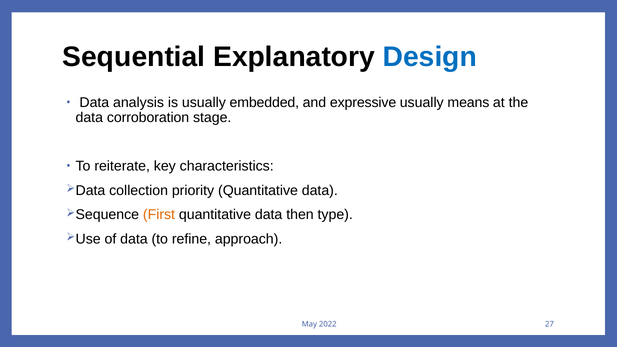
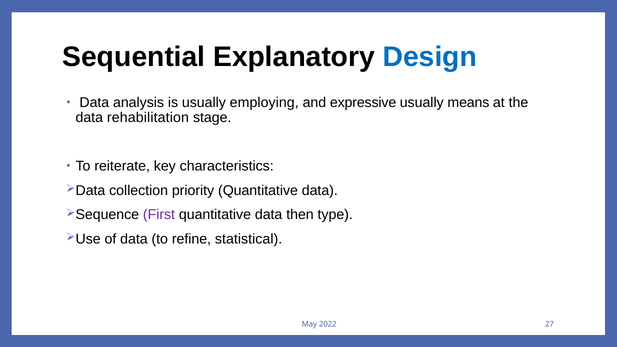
embedded: embedded -> employing (264, 102)
corroboration: corroboration -> rehabilitation (148, 118)
First colour: orange -> purple (159, 215)
approach: approach -> statistical (249, 239)
